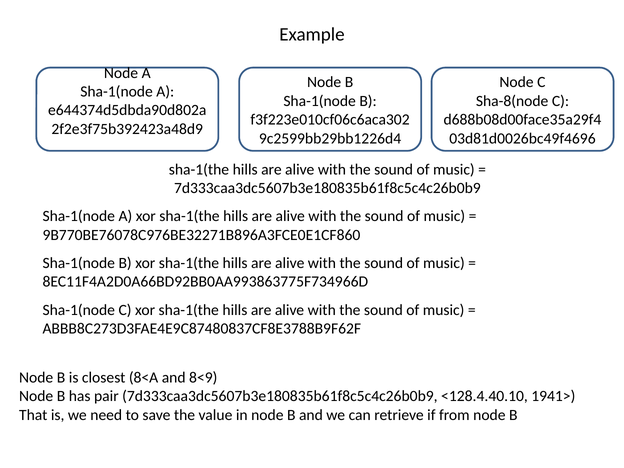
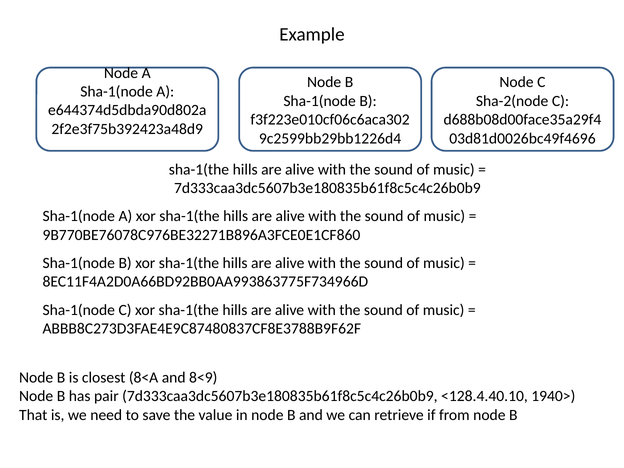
Sha-8(node: Sha-8(node -> Sha-2(node (512, 101)
1941>: 1941> -> 1940> (553, 396)
